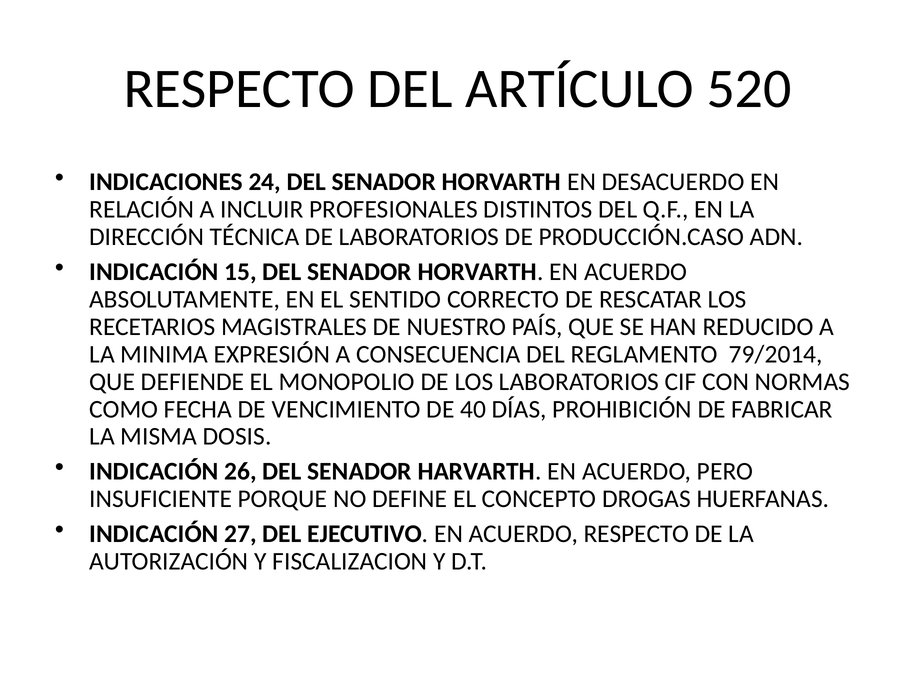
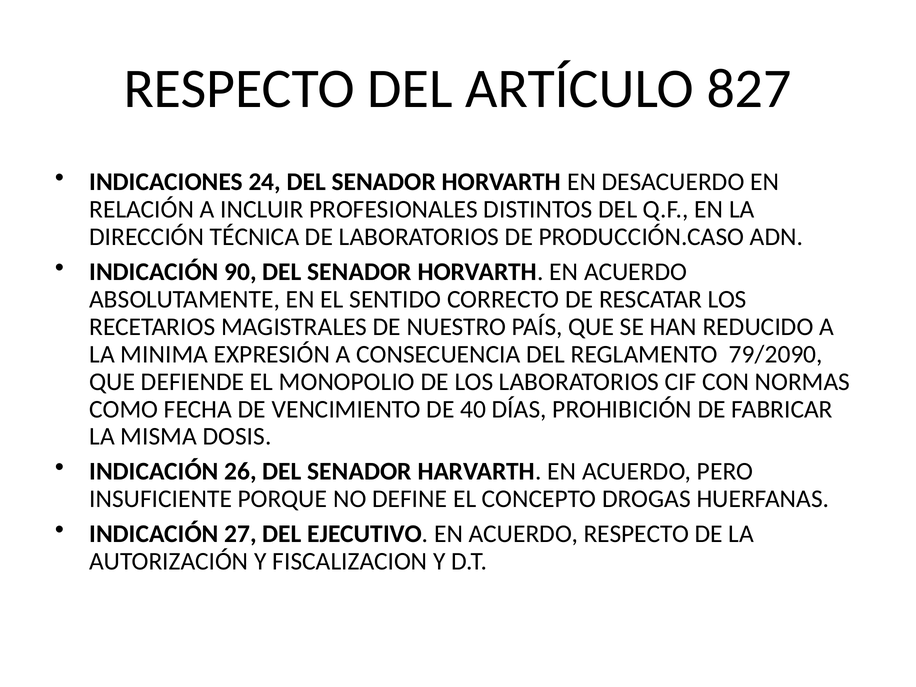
520: 520 -> 827 (749, 89)
15: 15 -> 90 (241, 272)
79/2014: 79/2014 -> 79/2090 (776, 354)
